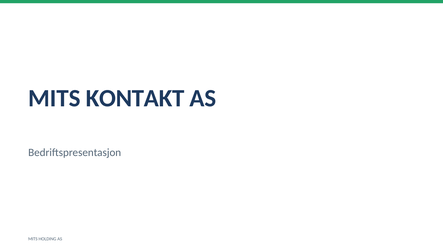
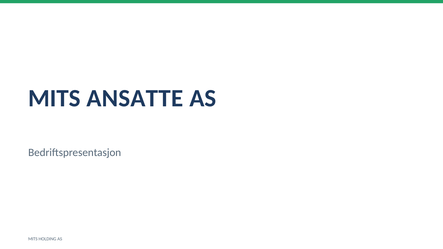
KONTAKT: KONTAKT -> ANSATTE (135, 98)
